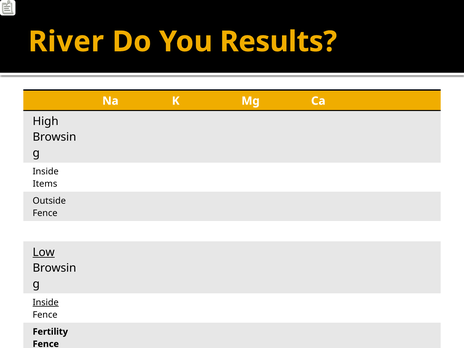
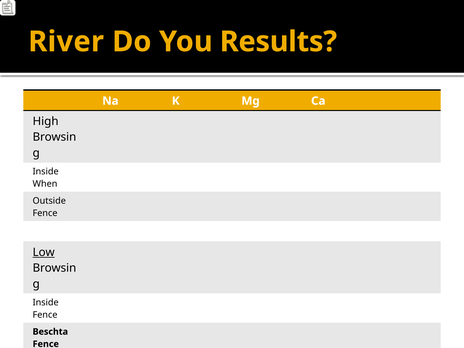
Items: Items -> When (45, 184)
Inside underline: present -> none (46, 302)
Fertility: Fertility -> Beschta (50, 332)
